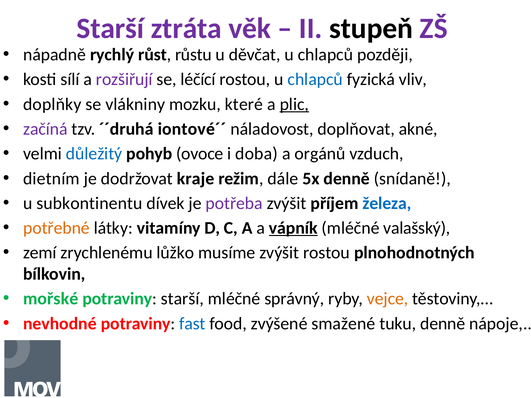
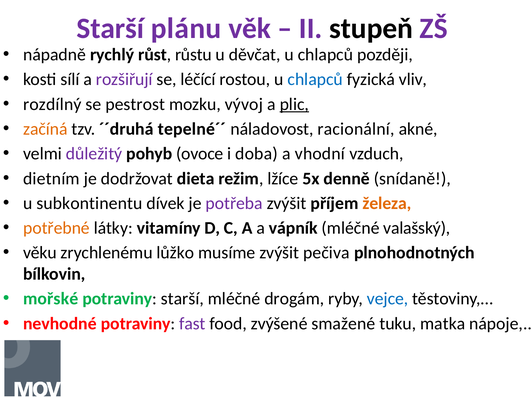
ztráta: ztráta -> plánu (186, 28)
doplňky: doplňky -> rozdílný (52, 104)
vlákniny: vlákniny -> pestrost (135, 104)
které: které -> vývoj (244, 104)
začíná colour: purple -> orange (45, 129)
iontové´´: iontové´´ -> tepelné´´ (192, 129)
doplňovat: doplňovat -> racionální (356, 129)
důležitý colour: blue -> purple (94, 154)
orgánů: orgánů -> vhodní (320, 154)
kraje: kraje -> dieta (196, 179)
dále: dále -> lžíce (283, 179)
železa colour: blue -> orange (387, 203)
vápník underline: present -> none (293, 228)
zemí: zemí -> věku (40, 253)
zvýšit rostou: rostou -> pečiva (326, 253)
správný: správný -> drogám (294, 299)
vejce colour: orange -> blue (388, 299)
fast colour: blue -> purple (192, 324)
tuku denně: denně -> matka (443, 324)
